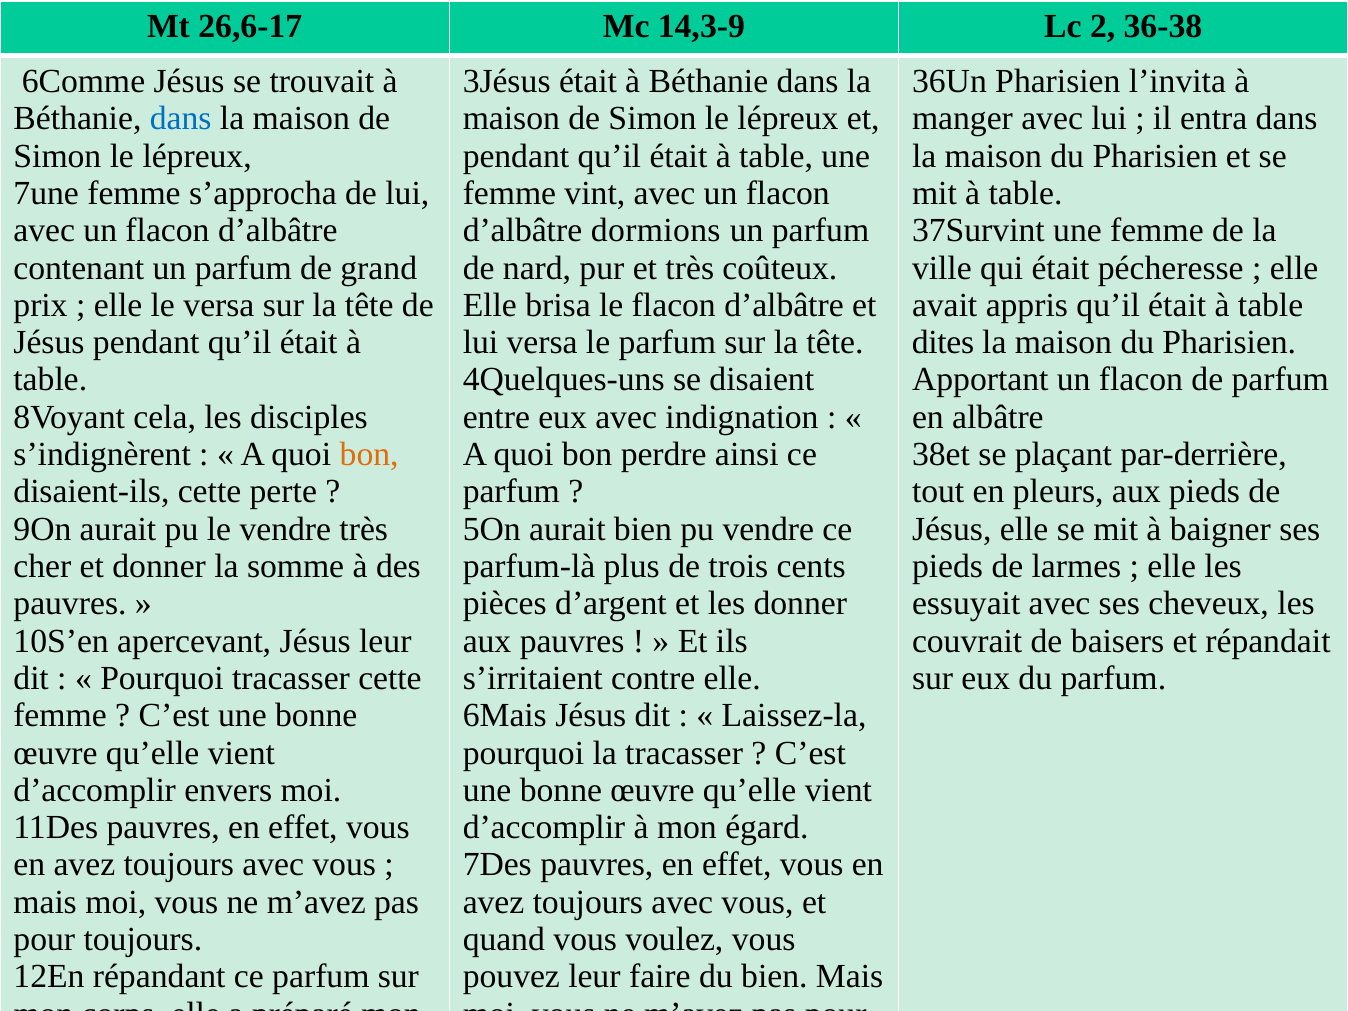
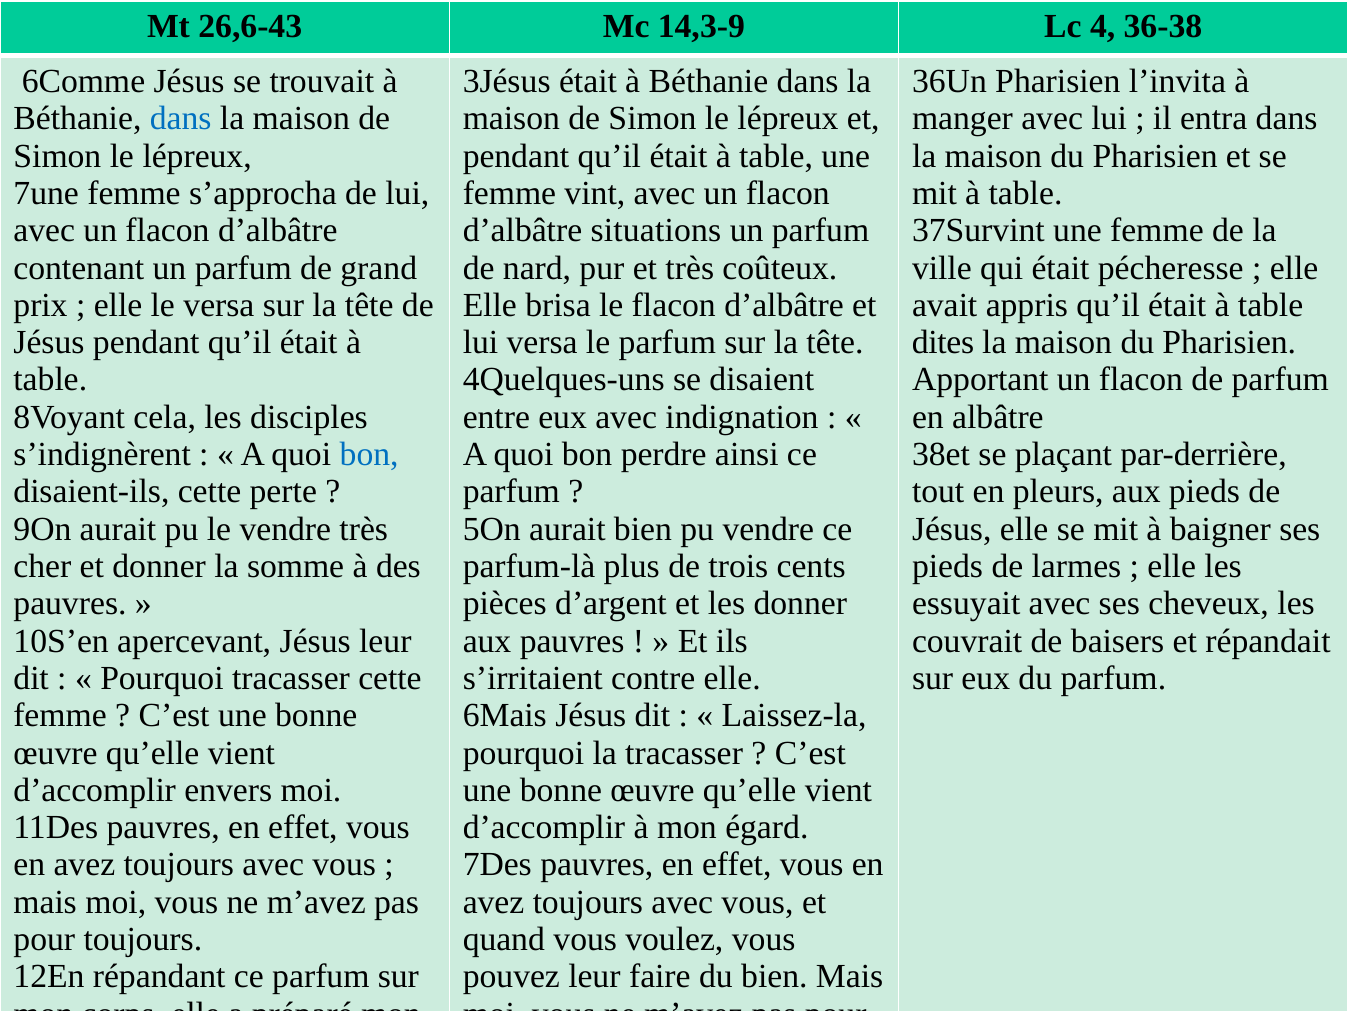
26,6-17: 26,6-17 -> 26,6-43 (250, 27)
2: 2 -> 4 (1103, 27)
dormions: dormions -> situations (656, 231)
bon colour: orange -> blue (369, 454)
